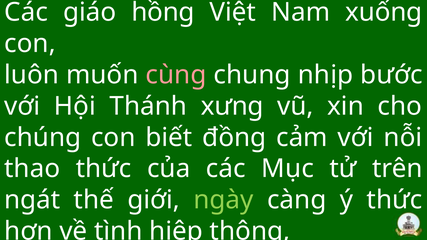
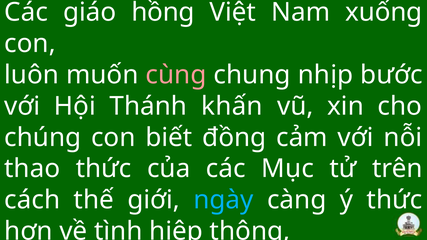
xưng: xưng -> khấn (232, 106)
ngát: ngát -> cách (32, 200)
ngày colour: light green -> light blue (224, 200)
